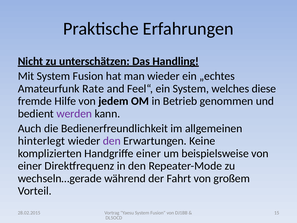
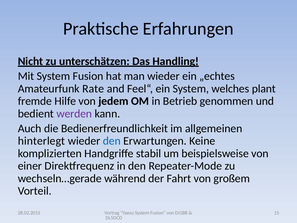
diese: diese -> plant (264, 89)
den colour: purple -> blue (112, 141)
Handgriffe einer: einer -> stabil (149, 153)
